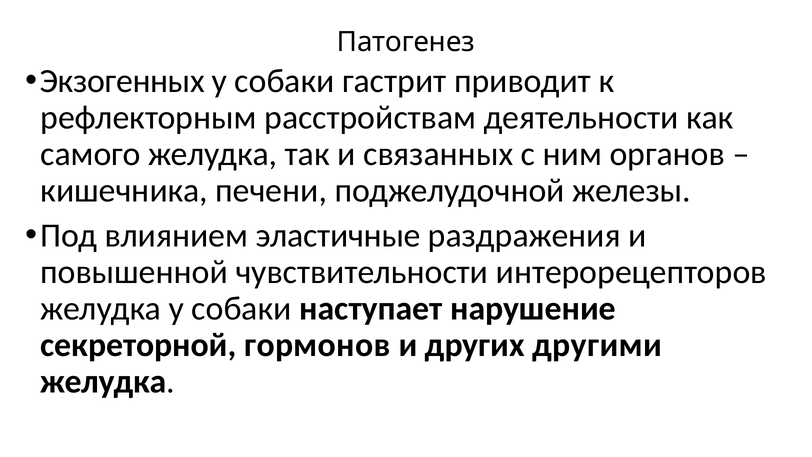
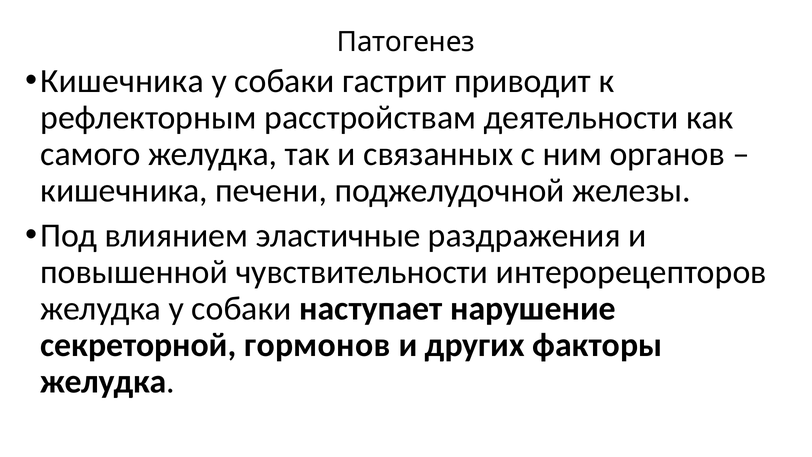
Экзогенных: Экзогенных -> Кишечника (122, 81)
другими: другими -> факторы (597, 345)
